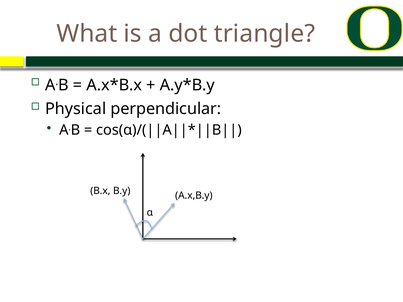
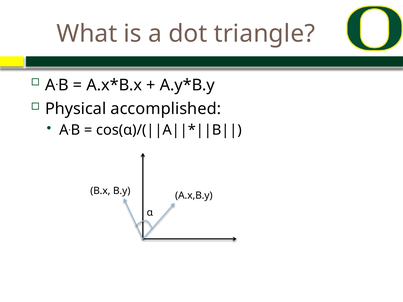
perpendicular: perpendicular -> accomplished (166, 109)
